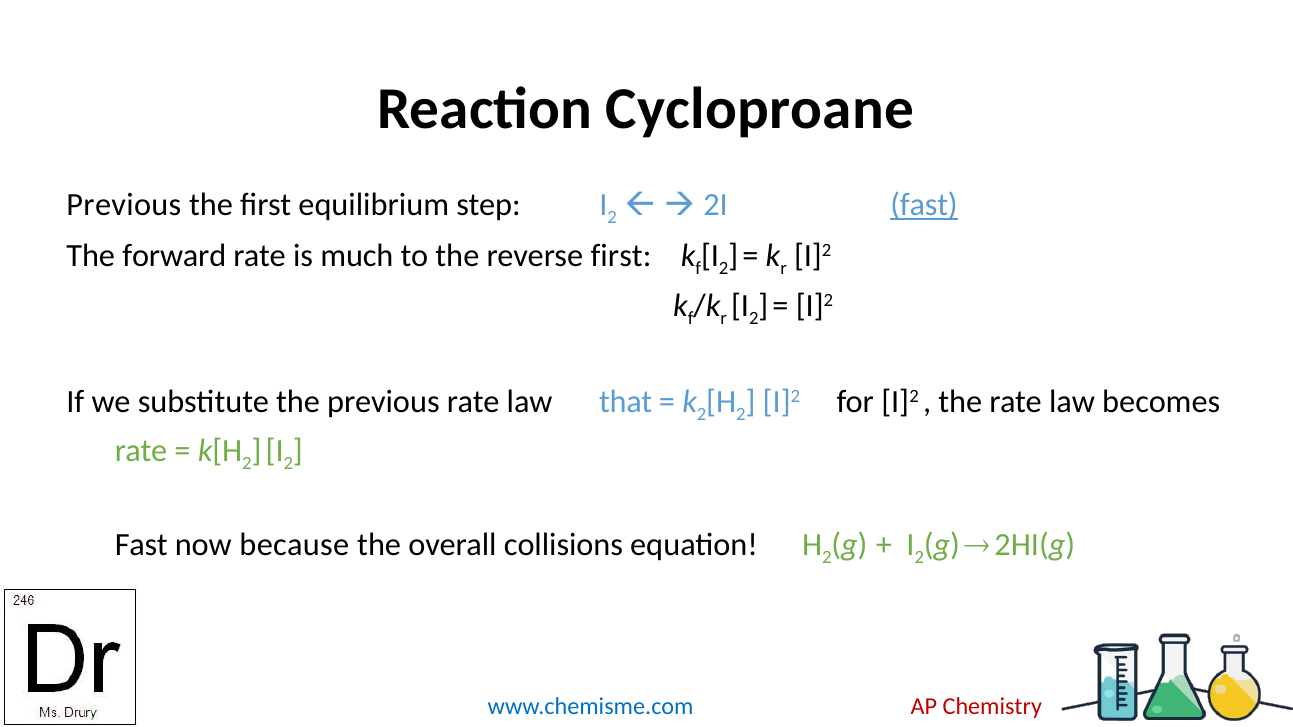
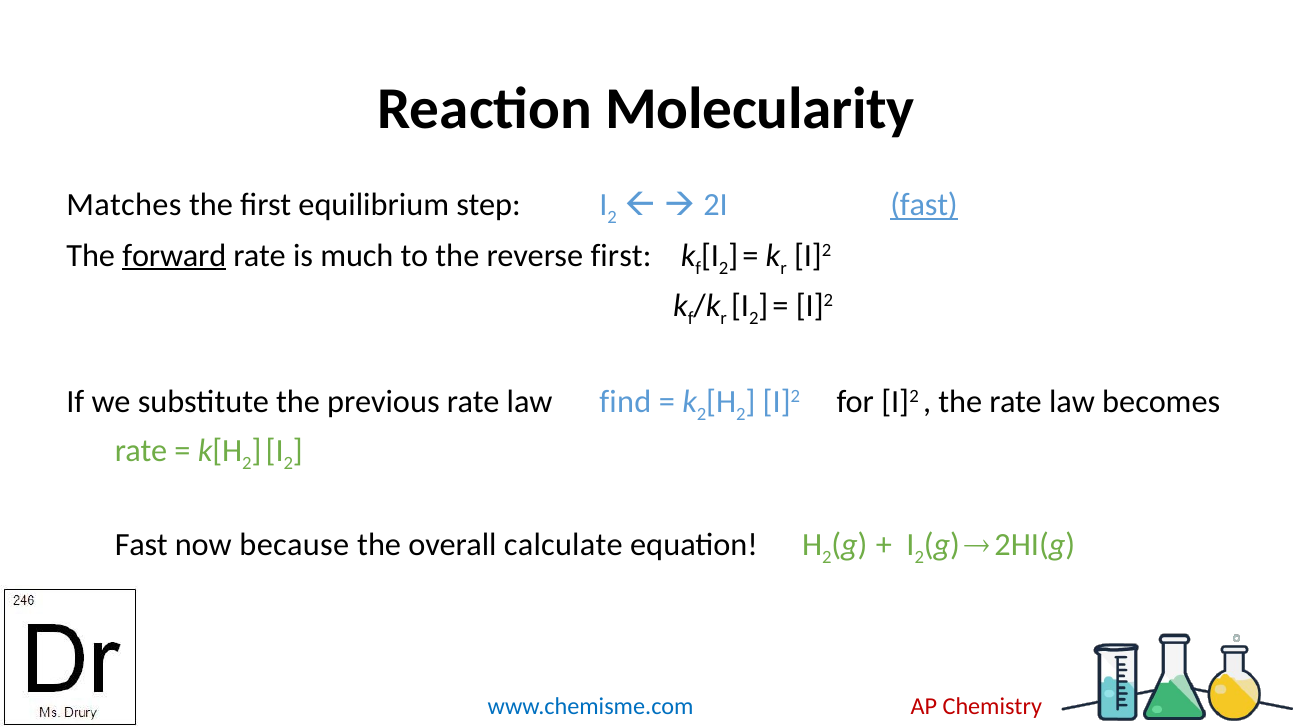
Cycloproane: Cycloproane -> Molecularity (760, 109)
Previous: Previous -> Matches (124, 205)
forward underline: none -> present (174, 256)
that: that -> find (625, 402)
collisions: collisions -> calculate (563, 545)
